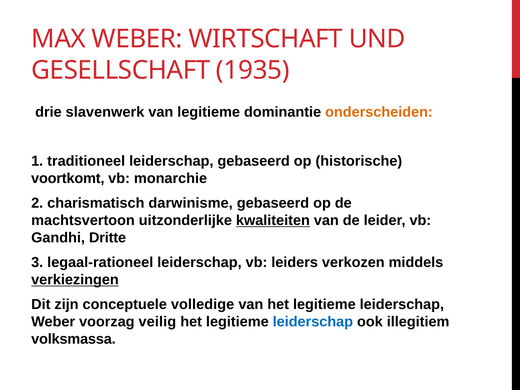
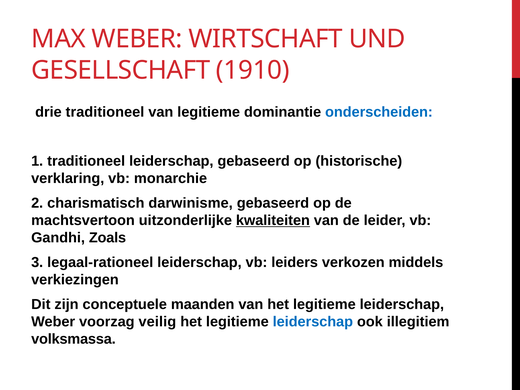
1935: 1935 -> 1910 (253, 70)
drie slavenwerk: slavenwerk -> traditioneel (105, 112)
onderscheiden colour: orange -> blue (379, 112)
voortkomt: voortkomt -> verklaring (68, 178)
Dritte: Dritte -> Zoals (108, 238)
verkiezingen underline: present -> none (75, 280)
volledige: volledige -> maanden (203, 304)
